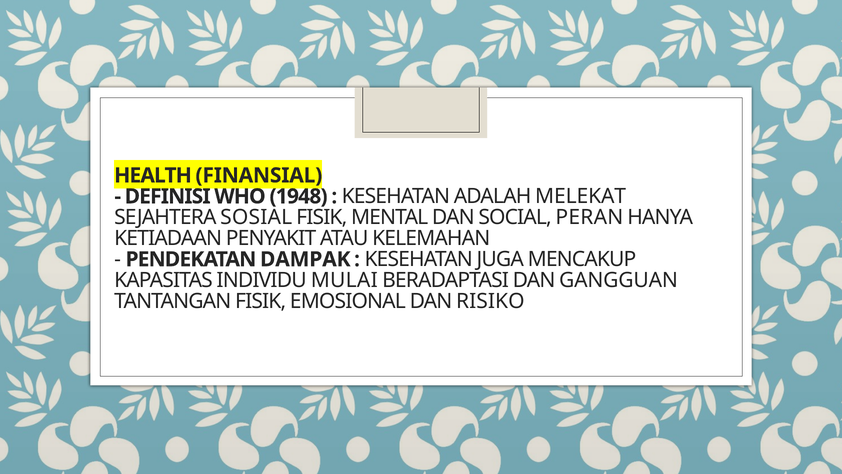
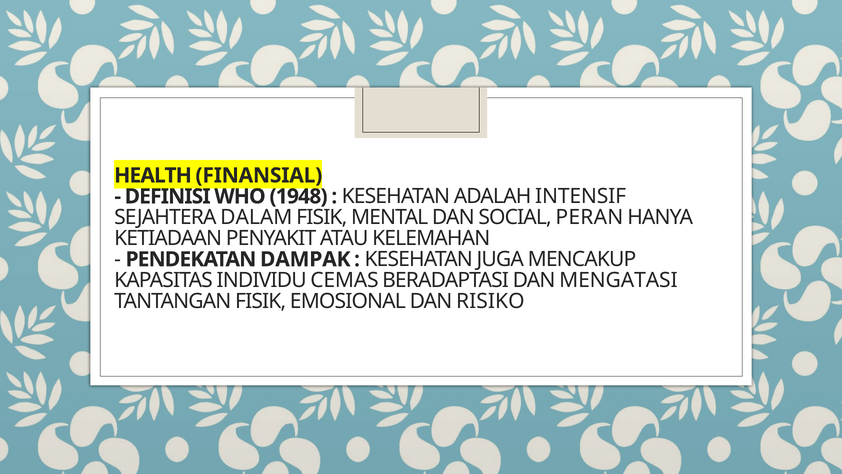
MELEKAT: MELEKAT -> INTENSIF (581, 196)
SOSIAL: SOSIAL -> DALAM (256, 217)
MULAI: MULAI -> CEMAS (344, 280)
GANGGUAN: GANGGUAN -> MENGATASI (618, 280)
